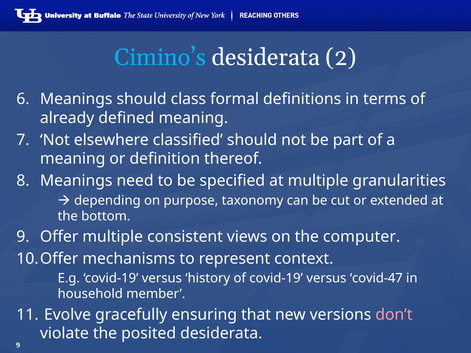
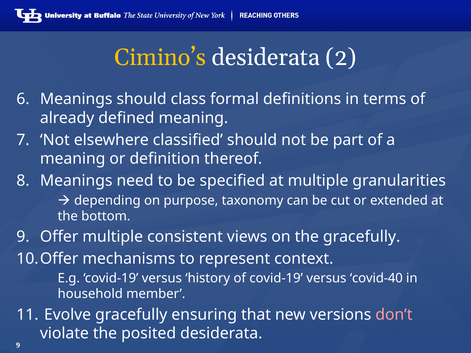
Cimino’s colour: light blue -> yellow (160, 57)
the computer: computer -> gracefully (362, 237)
covid-47: covid-47 -> covid-40 (376, 279)
